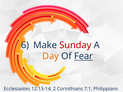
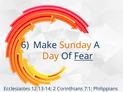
Sunday colour: red -> orange (75, 45)
